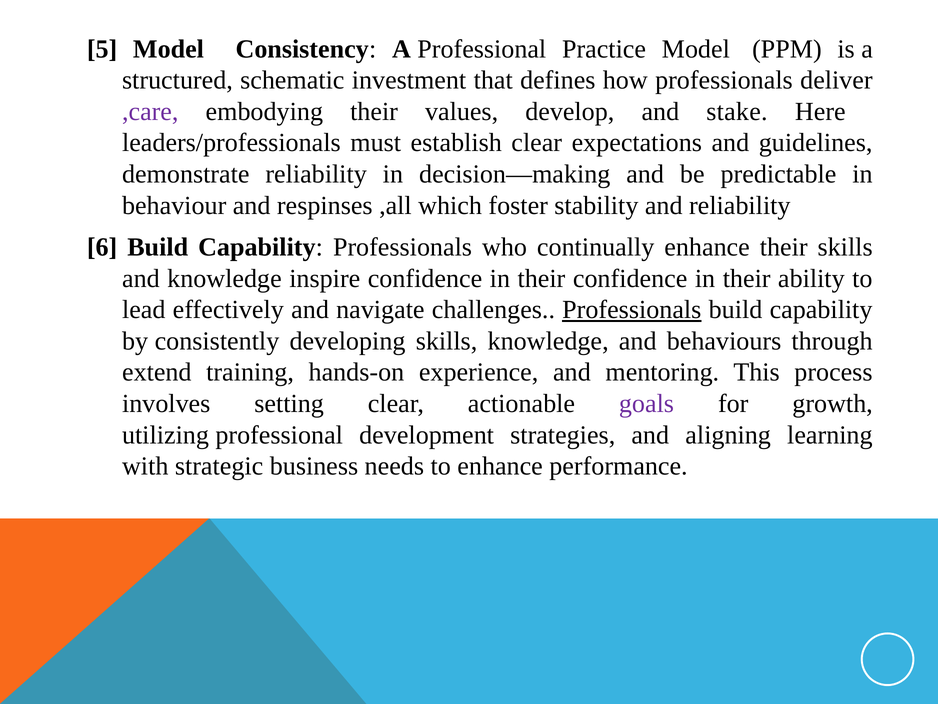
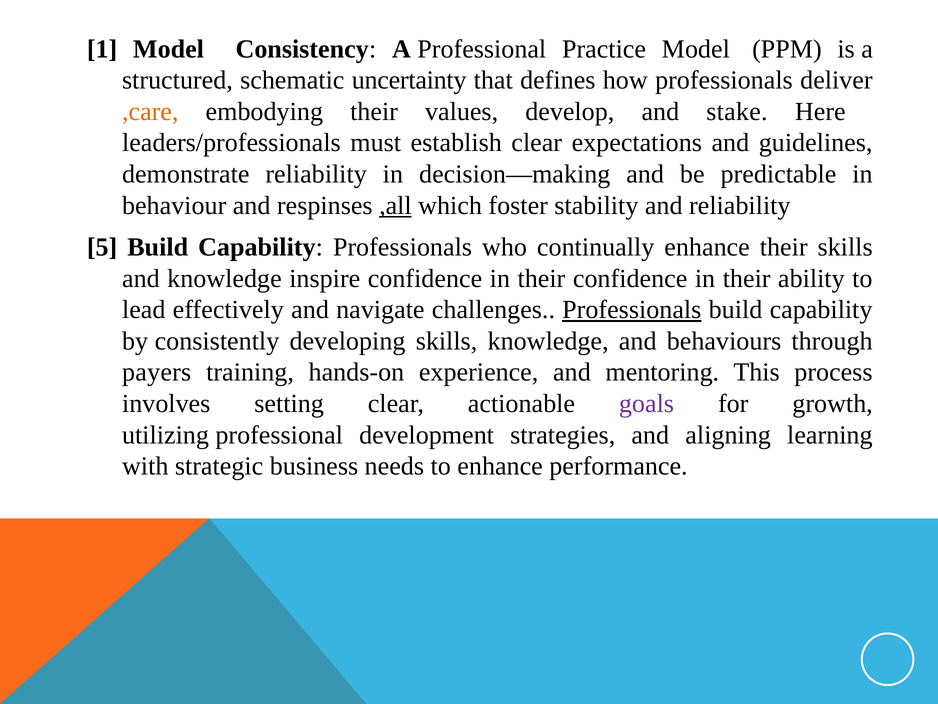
5: 5 -> 1 (102, 49)
investment: investment -> uncertainty (409, 80)
,care colour: purple -> orange (150, 111)
,all underline: none -> present (395, 205)
6: 6 -> 5 (102, 247)
extend: extend -> payers (157, 372)
